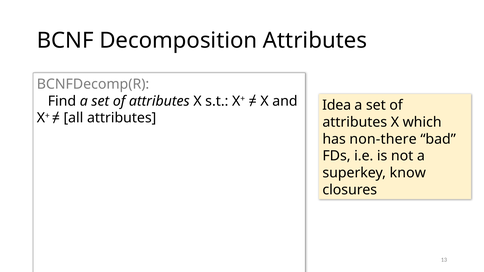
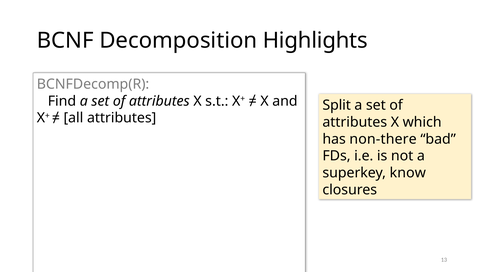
Decomposition Attributes: Attributes -> Highlights (315, 41)
Idea: Idea -> Split (337, 105)
